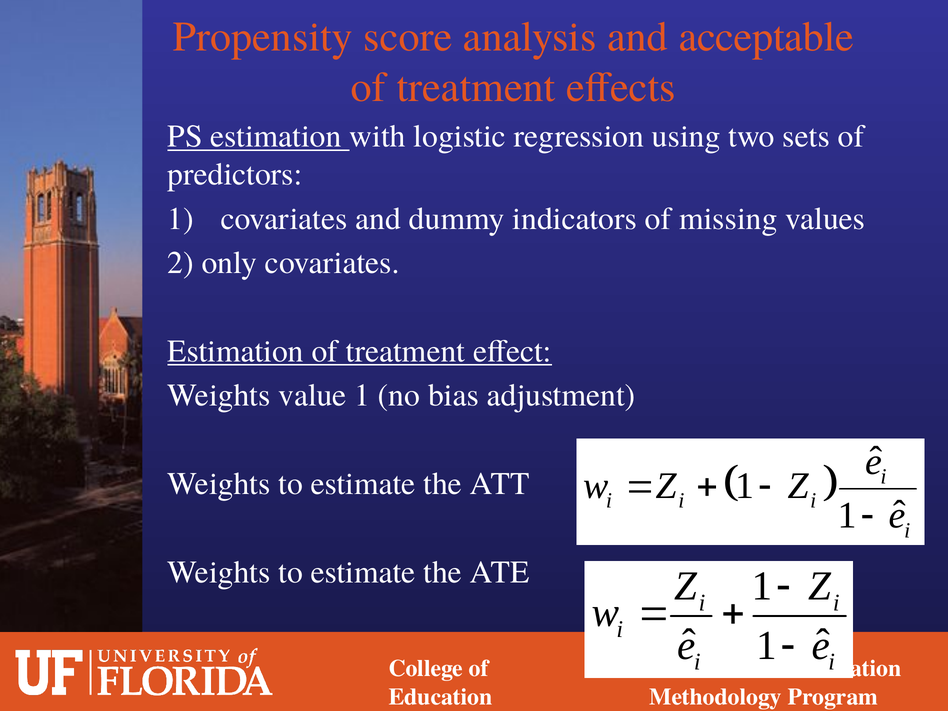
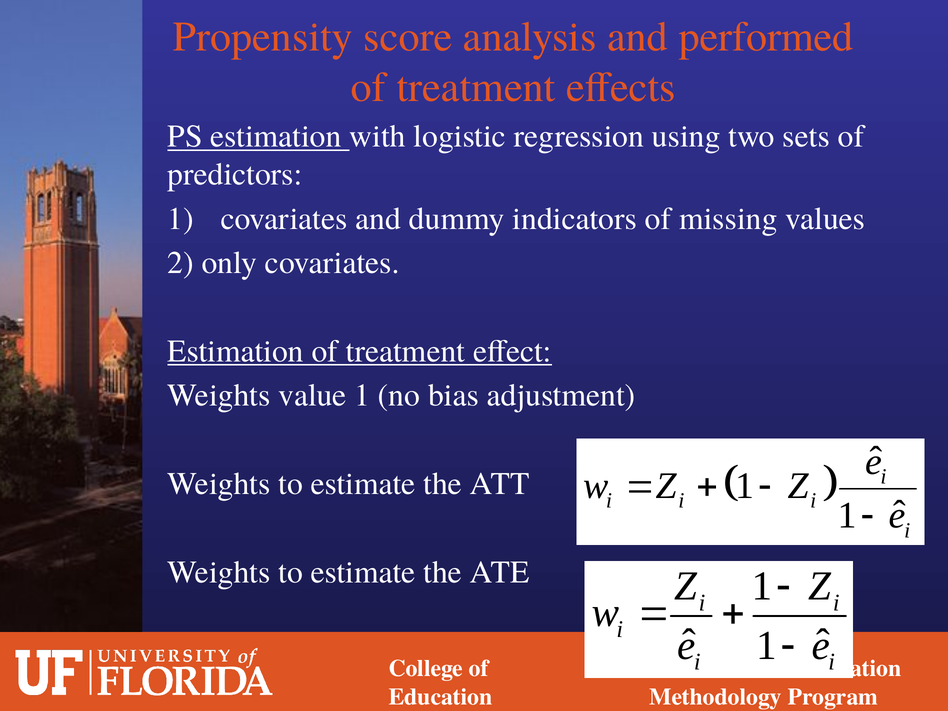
acceptable: acceptable -> performed (766, 37)
